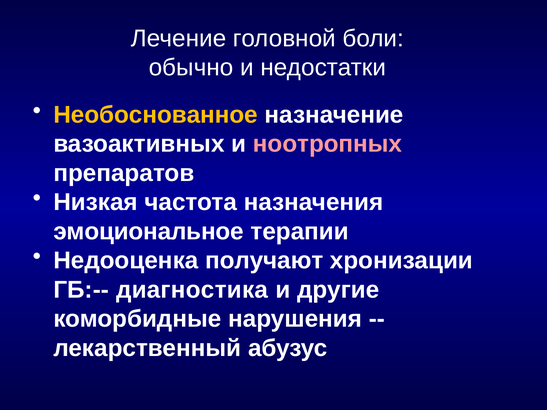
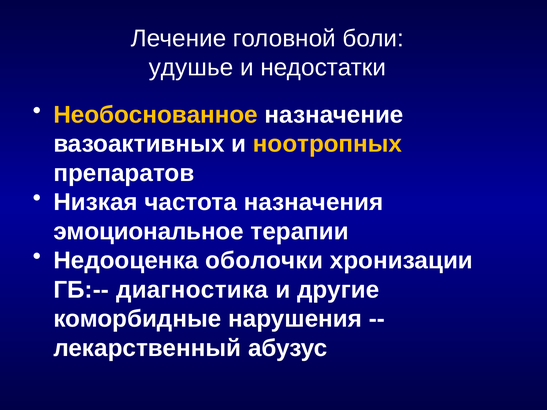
обычно: обычно -> удушье (191, 68)
ноотропных colour: pink -> yellow (328, 144)
получают: получают -> оболочки (264, 261)
